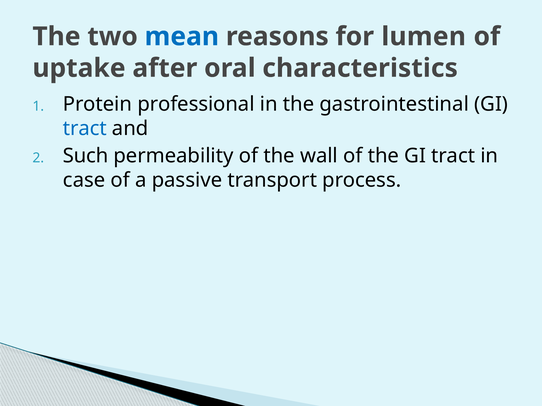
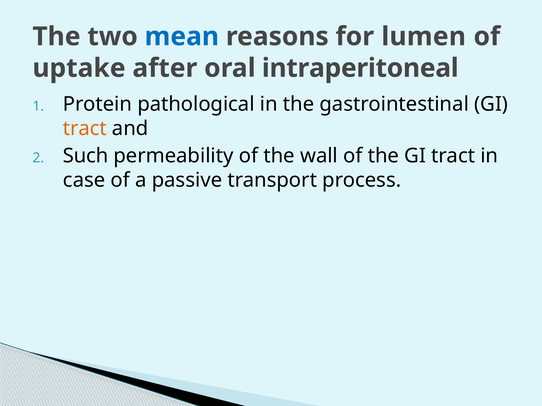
characteristics: characteristics -> intraperitoneal (360, 68)
professional: professional -> pathological (196, 104)
tract colour: blue -> orange (85, 129)
